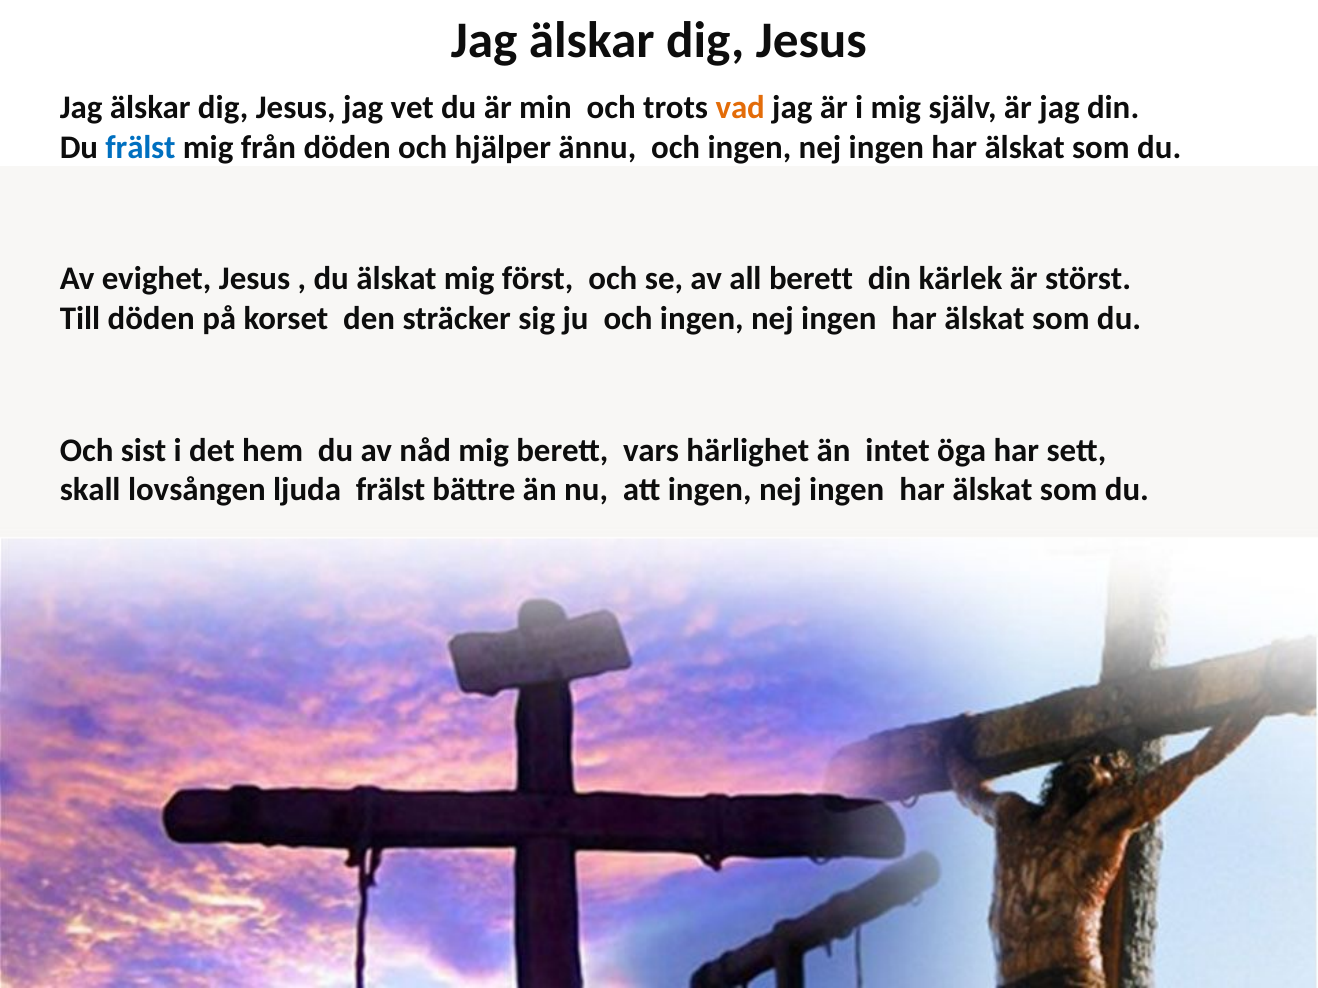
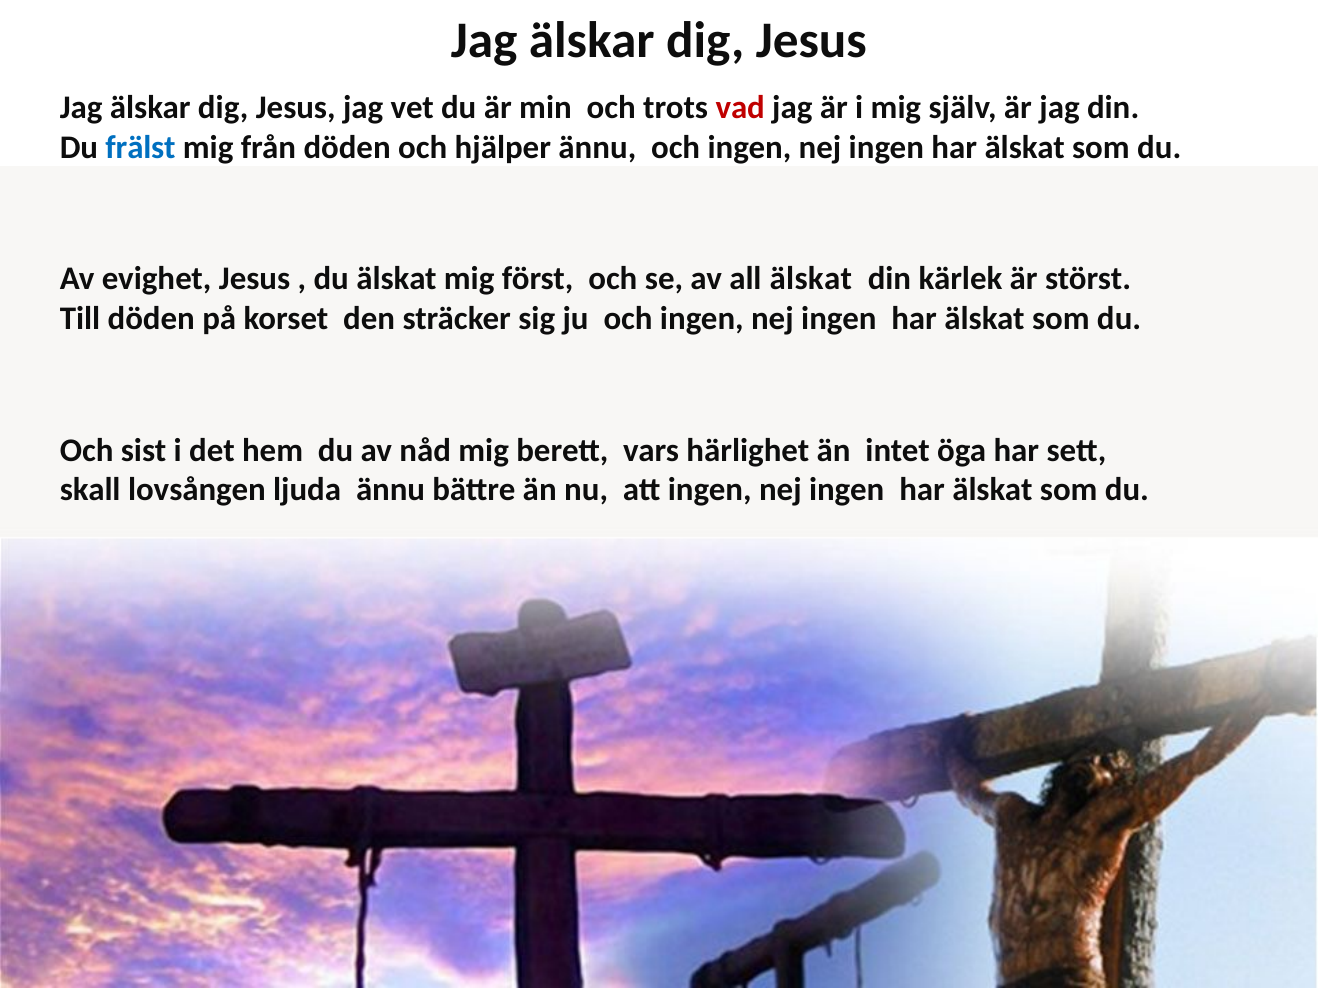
vad colour: orange -> red (740, 108)
all berett: berett -> älskat (811, 279)
ljuda frälst: frälst -> ännu (391, 490)
